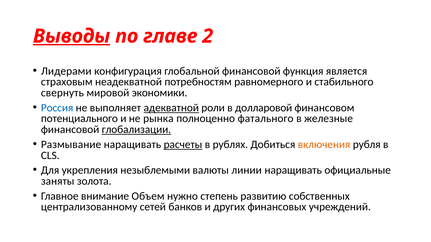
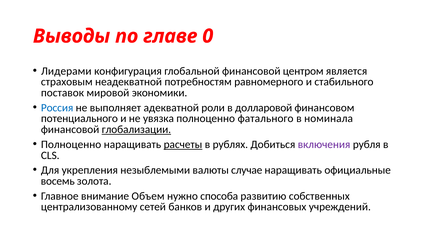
Выводы underline: present -> none (71, 36)
2: 2 -> 0 (208, 36)
функция: функция -> центром (303, 71)
свернуть: свернуть -> поставок (62, 93)
адекватной underline: present -> none (171, 108)
рынка: рынка -> увязка (158, 119)
железные: железные -> номинала (329, 119)
Размывание: Размывание -> Полноценно (71, 145)
включения colour: orange -> purple (324, 145)
линии: линии -> случае (247, 171)
заняты: заняты -> восемь (58, 181)
степень: степень -> способа (219, 196)
